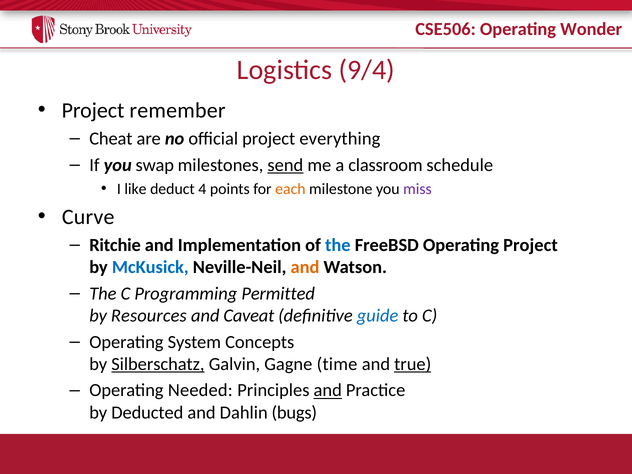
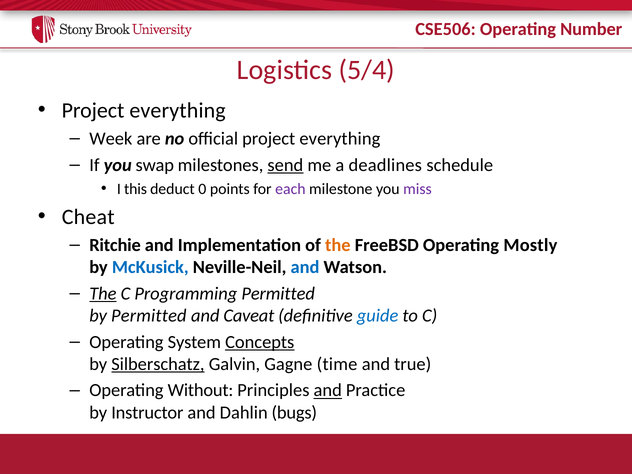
Wonder: Wonder -> Number (591, 29)
9/4: 9/4 -> 5/4 (367, 70)
remember: remember -> everything (178, 111)
Cheat: Cheat -> Week (111, 139)
classroom: classroom -> deadlines (385, 165)
like: like -> this (136, 189)
4: 4 -> 0 (202, 189)
each colour: orange -> purple (290, 189)
Curve: Curve -> Cheat (88, 217)
the colour: blue -> orange (338, 245)
Operating Project: Project -> Mostly (530, 245)
and colour: orange -> blue (305, 267)
The underline: none -> present (103, 294)
by Resources: Resources -> Permitted (149, 316)
Concepts underline: none -> present (260, 342)
true underline: present -> none (413, 364)
Needed: Needed -> Without (201, 390)
Deducted: Deducted -> Instructor (147, 413)
